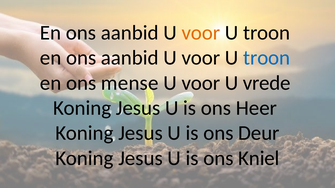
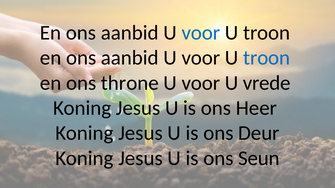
voor colour: orange -> blue (201, 33)
mense: mense -> throne (130, 83)
Kniel: Kniel -> Seun (259, 158)
